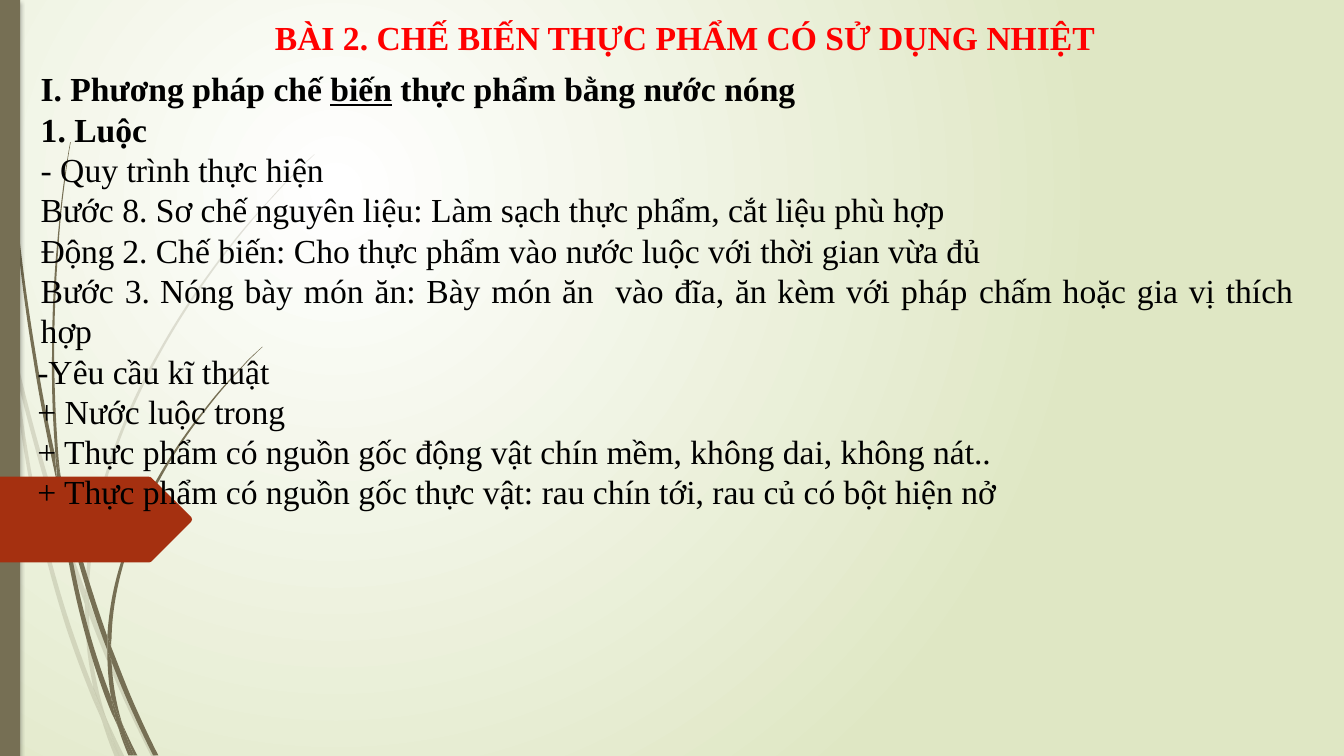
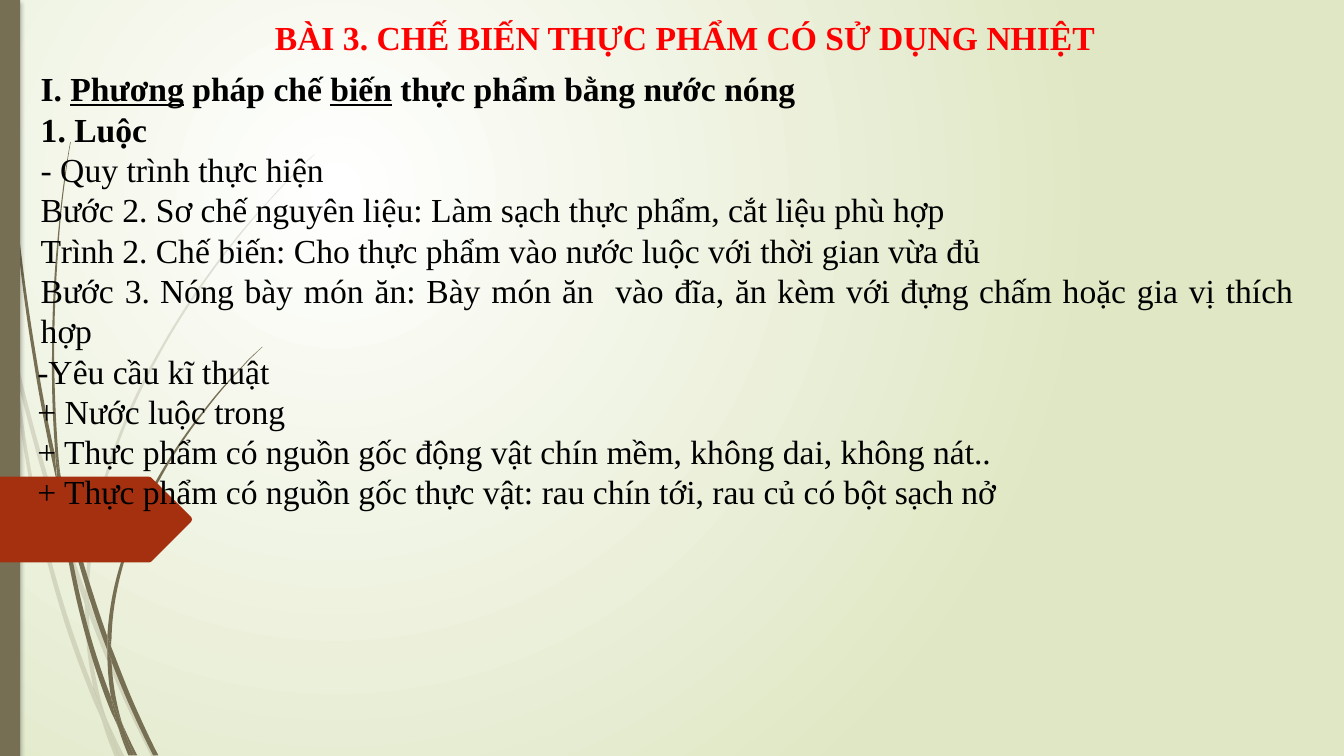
BÀI 2: 2 -> 3 (356, 40)
Phương underline: none -> present (127, 91)
Bước 8: 8 -> 2 (135, 212)
Động: Động -> Trình (77, 252)
với pháp: pháp -> đựng (935, 292)
bột hiện: hiện -> sạch (924, 494)
